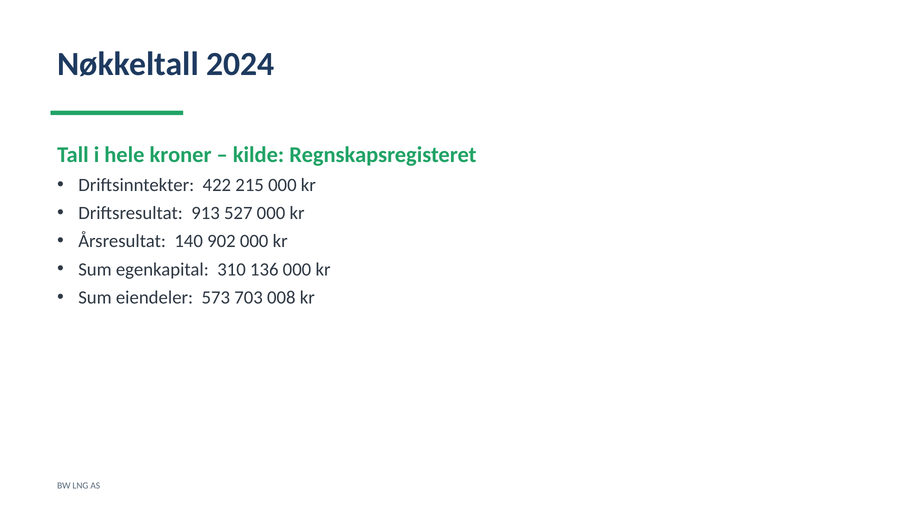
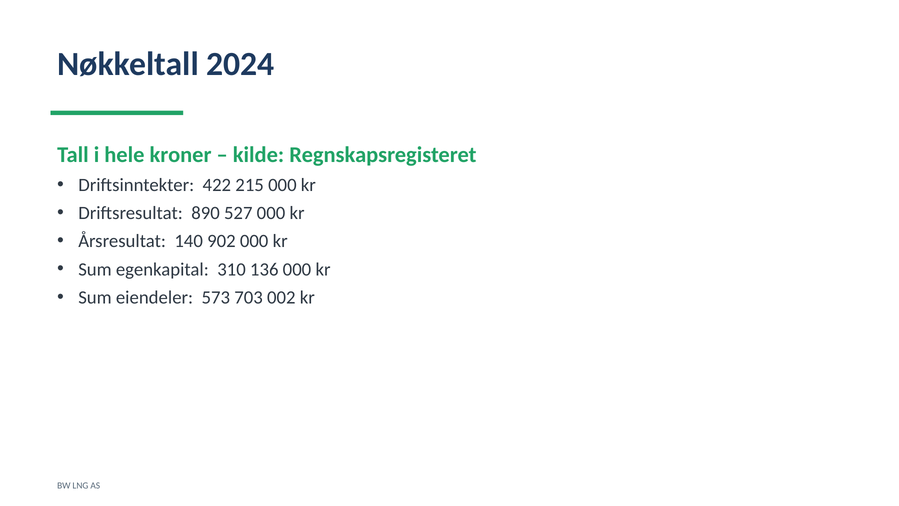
913: 913 -> 890 (206, 213)
008: 008 -> 002 (281, 297)
